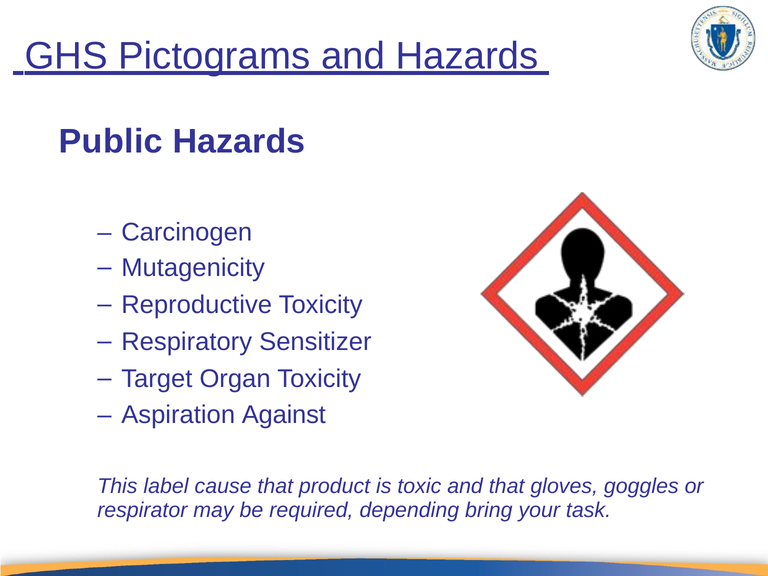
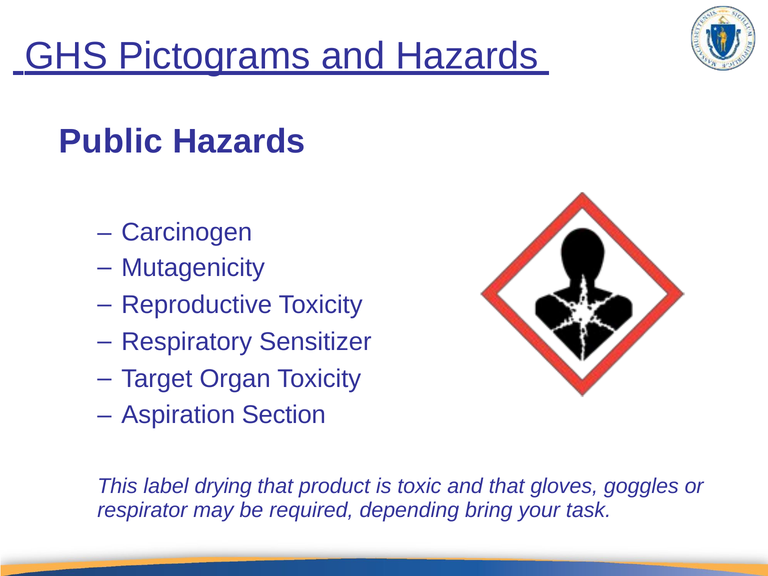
Against: Against -> Section (284, 415)
cause: cause -> drying (223, 486)
